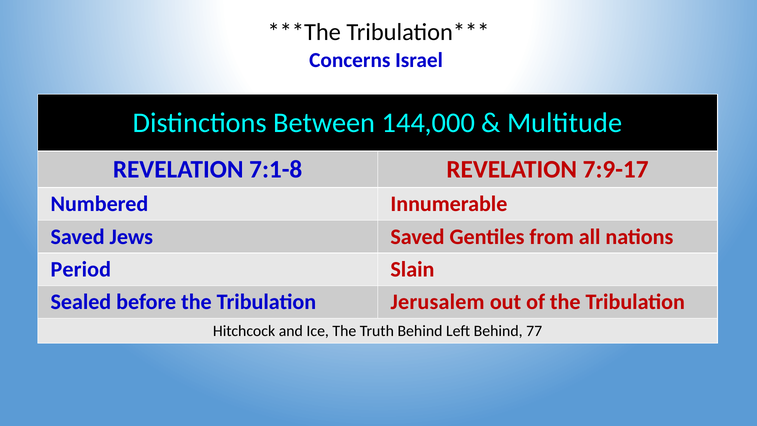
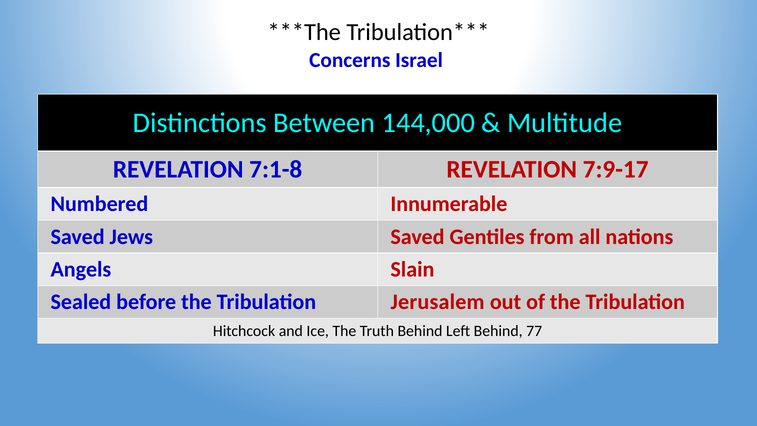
Period: Period -> Angels (81, 269)
